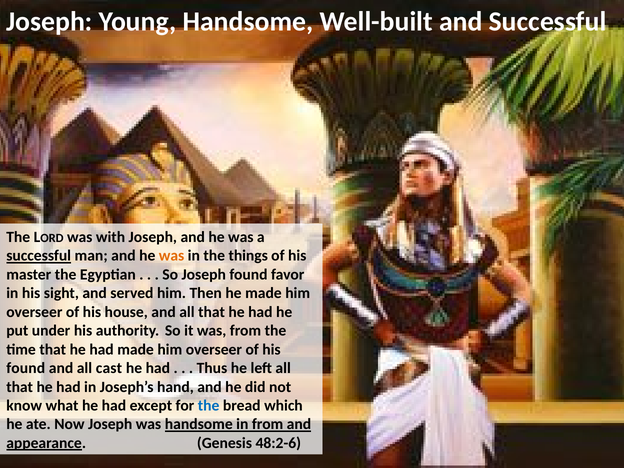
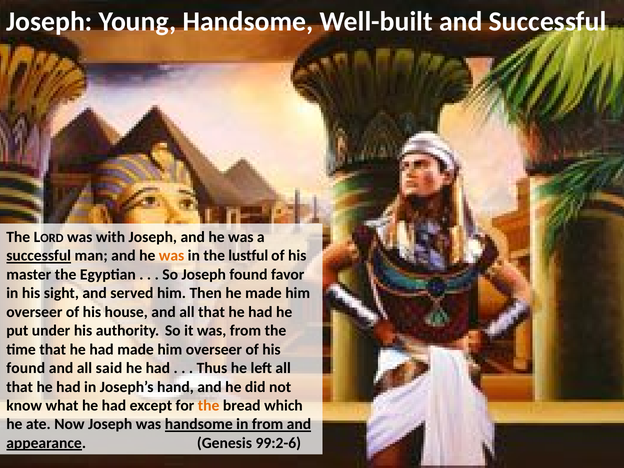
things: things -> lustful (248, 256)
cast: cast -> said (109, 368)
the colour: blue -> orange (209, 406)
48:2-6: 48:2-6 -> 99:2-6 (278, 443)
